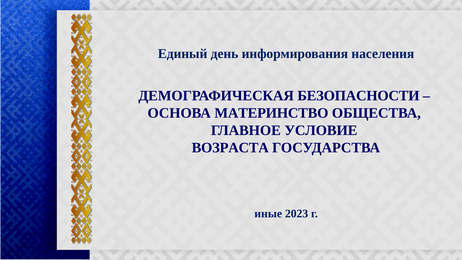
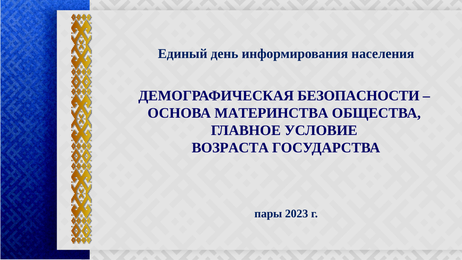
МАТЕРИНСТВО: МАТЕРИНСТВО -> МАТЕРИНСТВА (271, 113)
иные: иные -> пары (268, 213)
